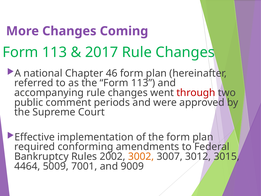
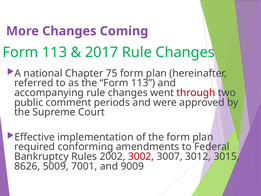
46: 46 -> 75 (112, 73)
3002 colour: orange -> red (141, 156)
4464: 4464 -> 8626 (27, 166)
